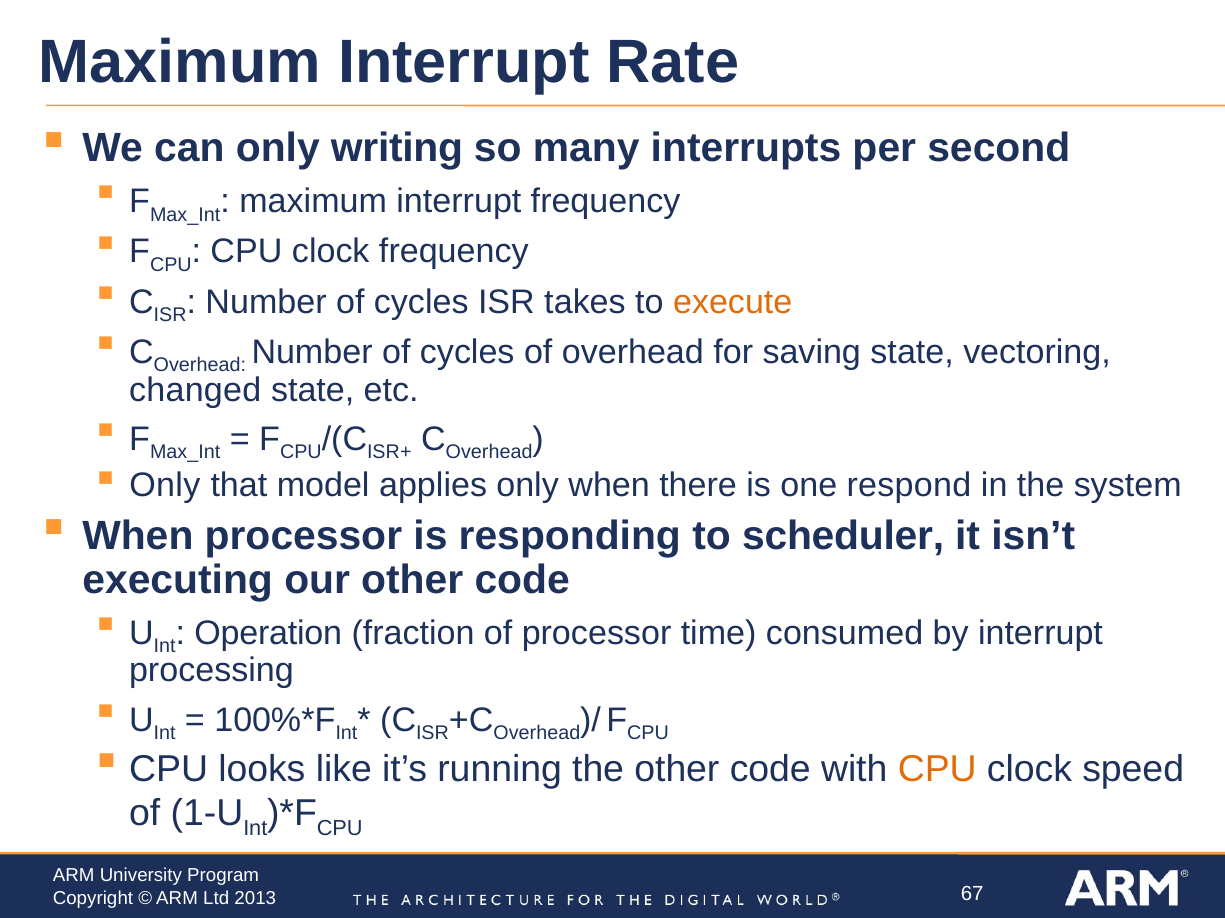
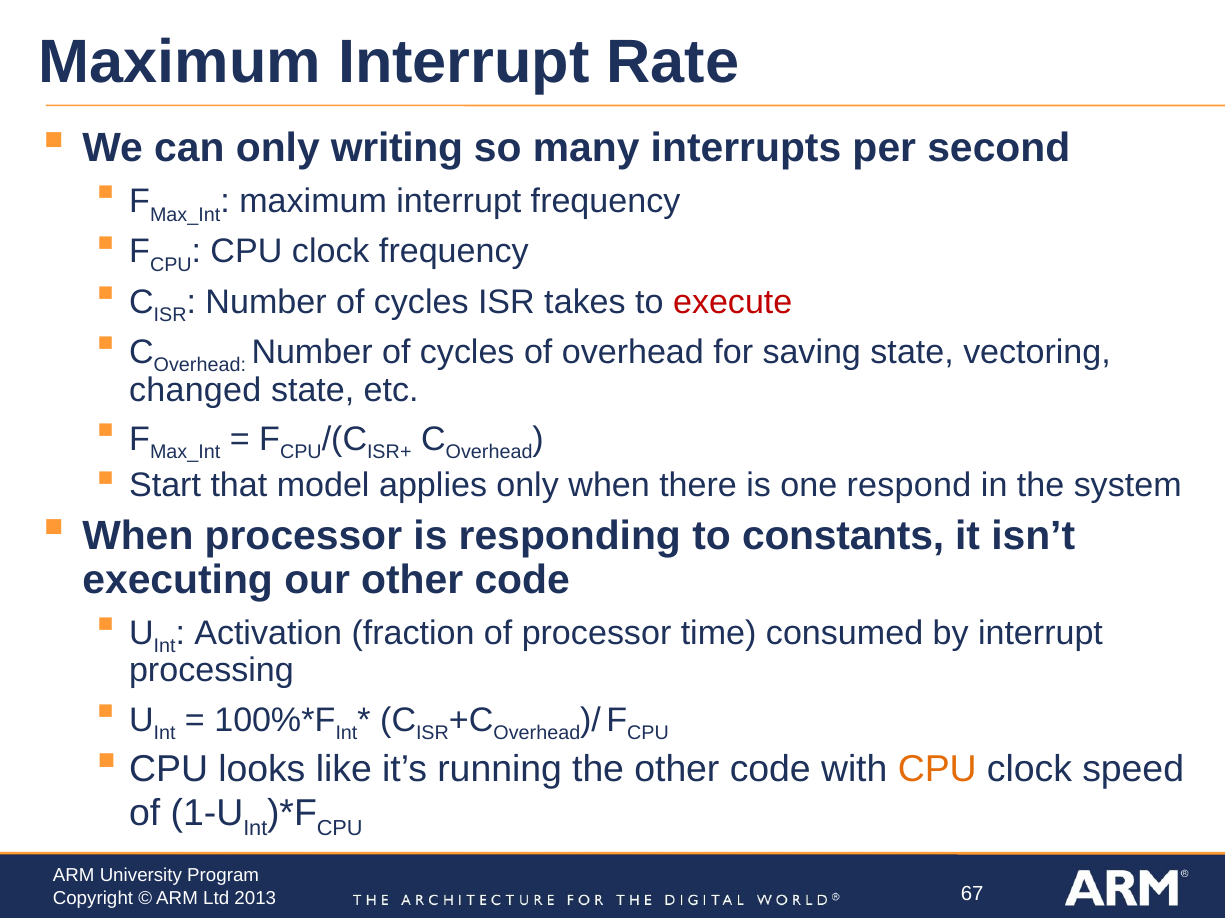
execute colour: orange -> red (733, 302)
Only: Only -> Start (165, 486)
scheduler: scheduler -> constants (843, 536)
Operation: Operation -> Activation (268, 633)
